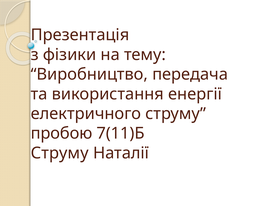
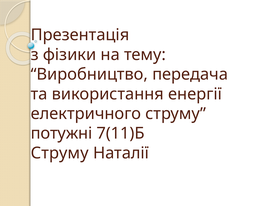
пробою: пробою -> потужні (61, 134)
